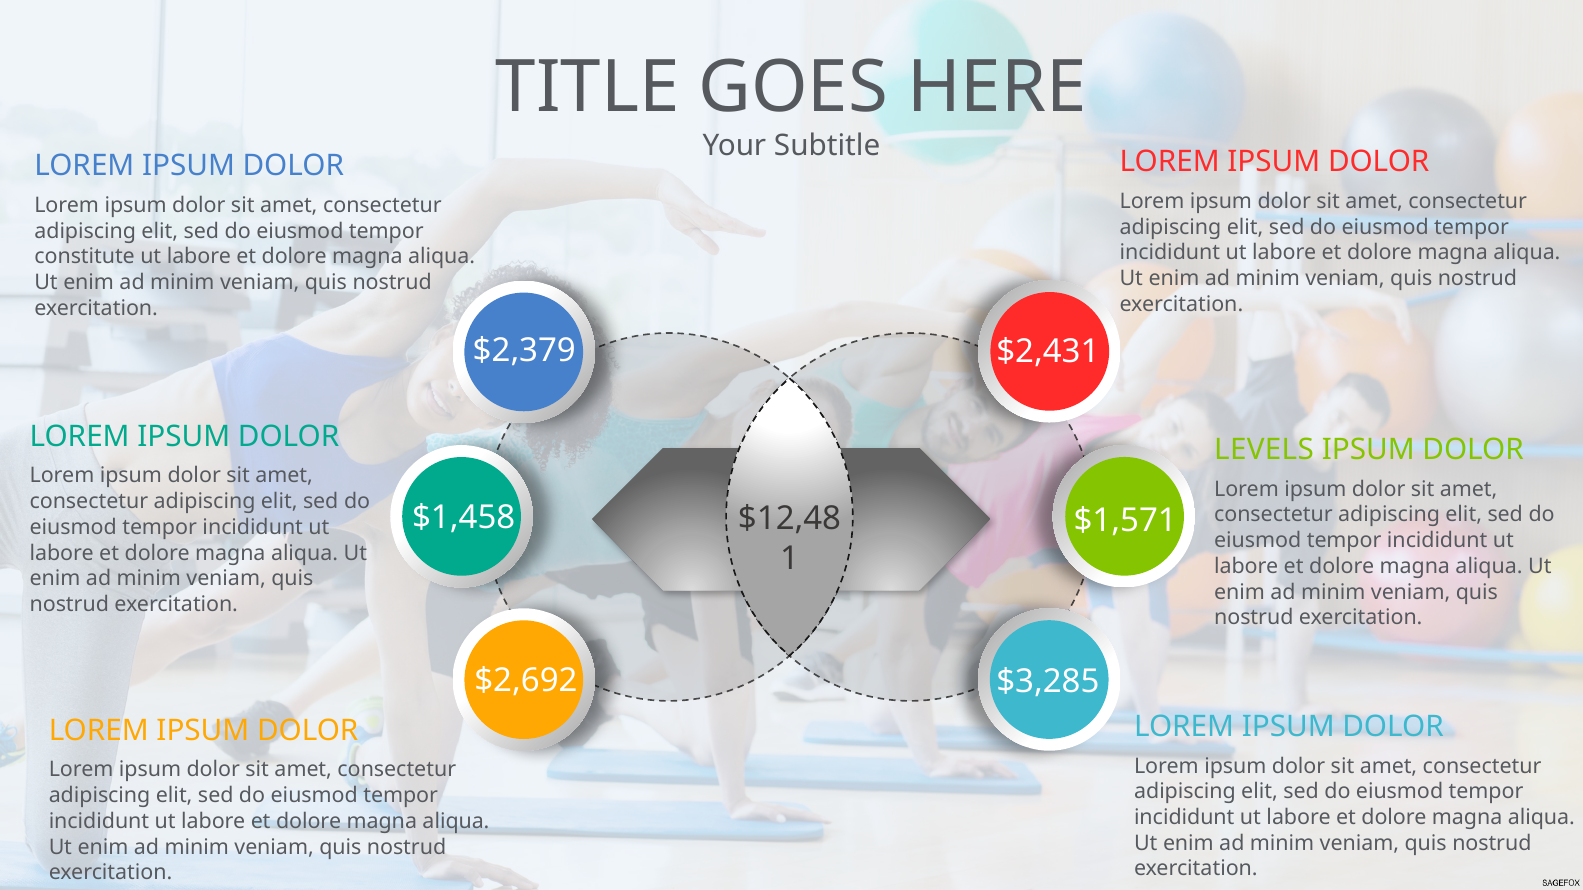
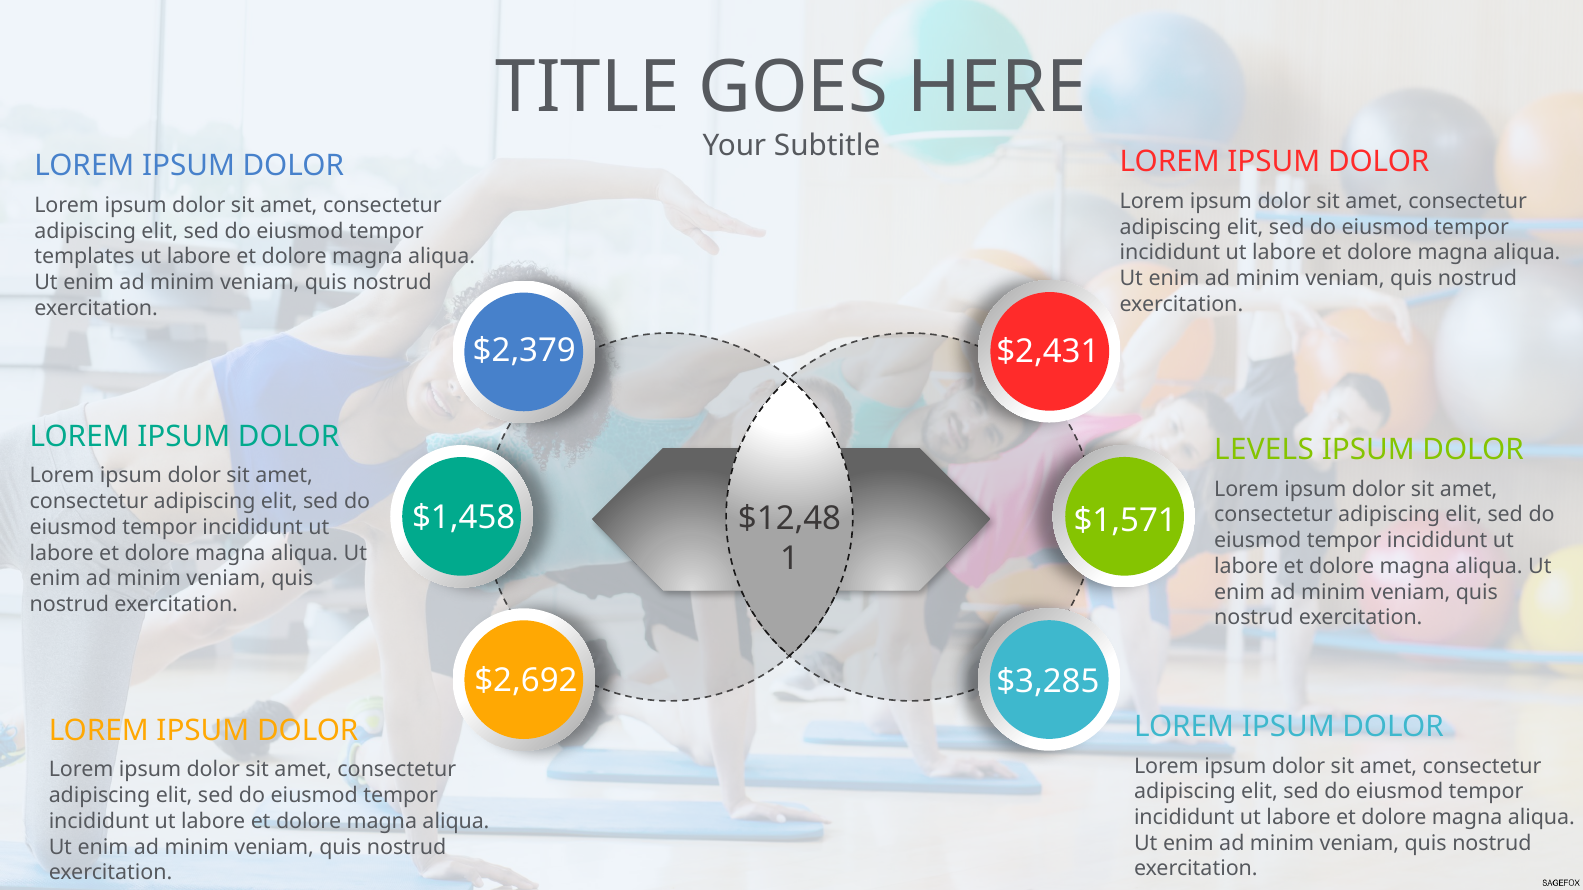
constitute: constitute -> templates (85, 257)
